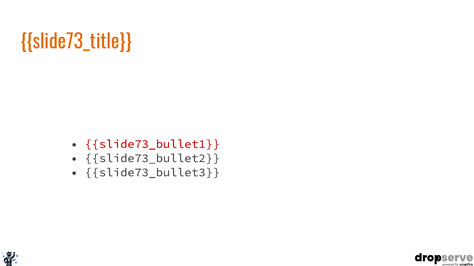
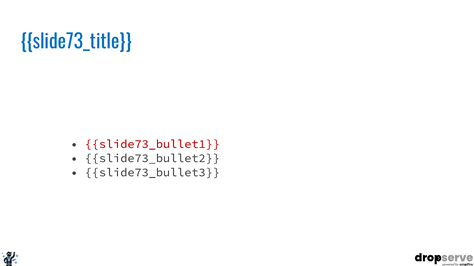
slide73_title colour: orange -> blue (77, 42)
